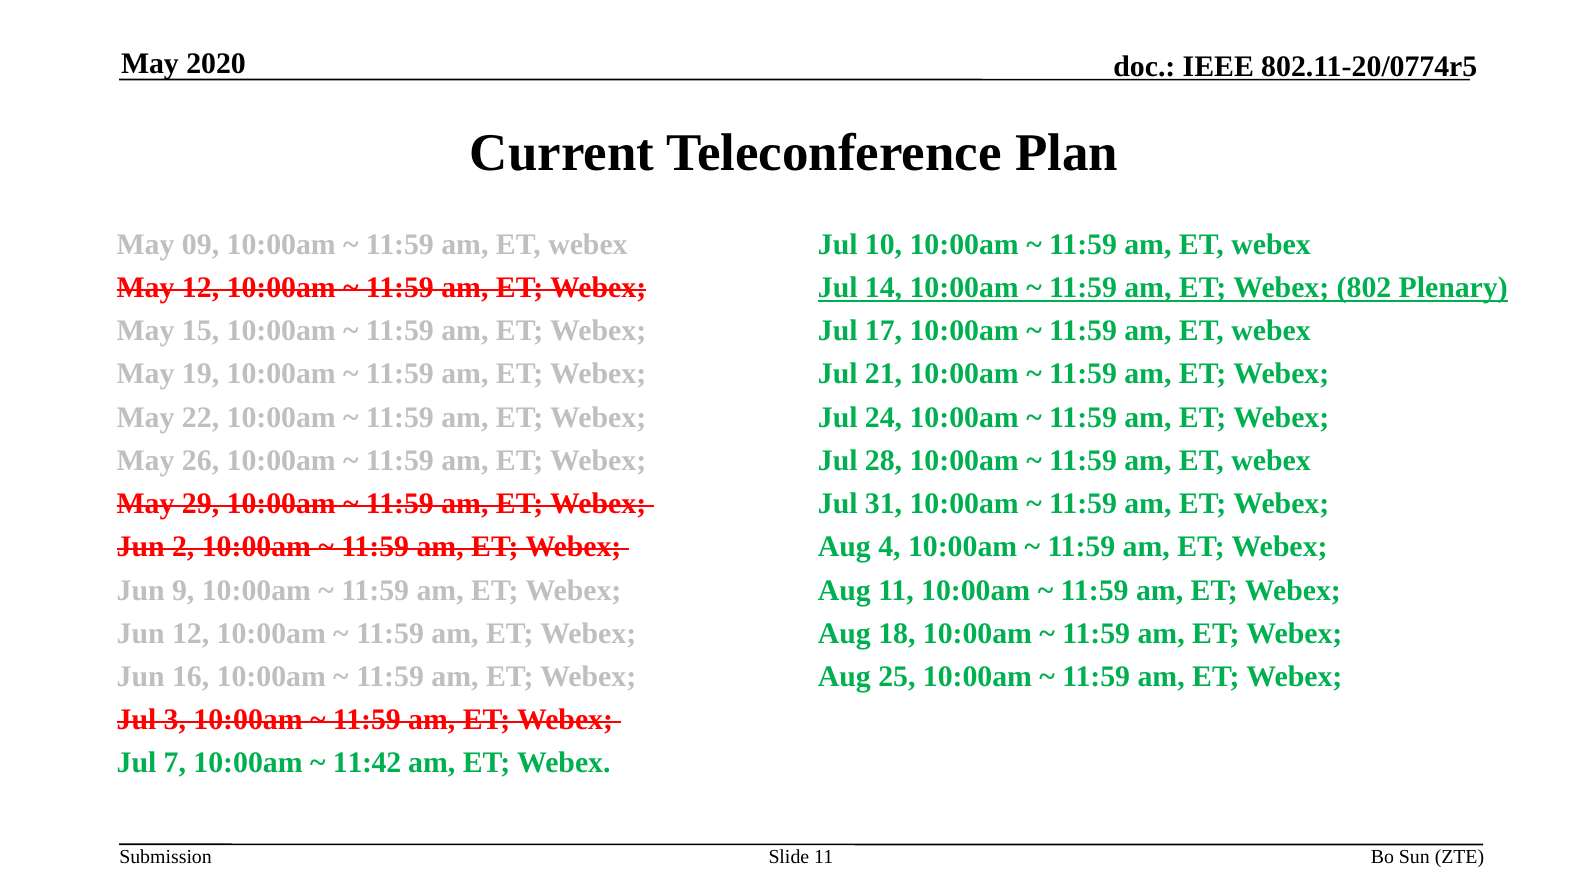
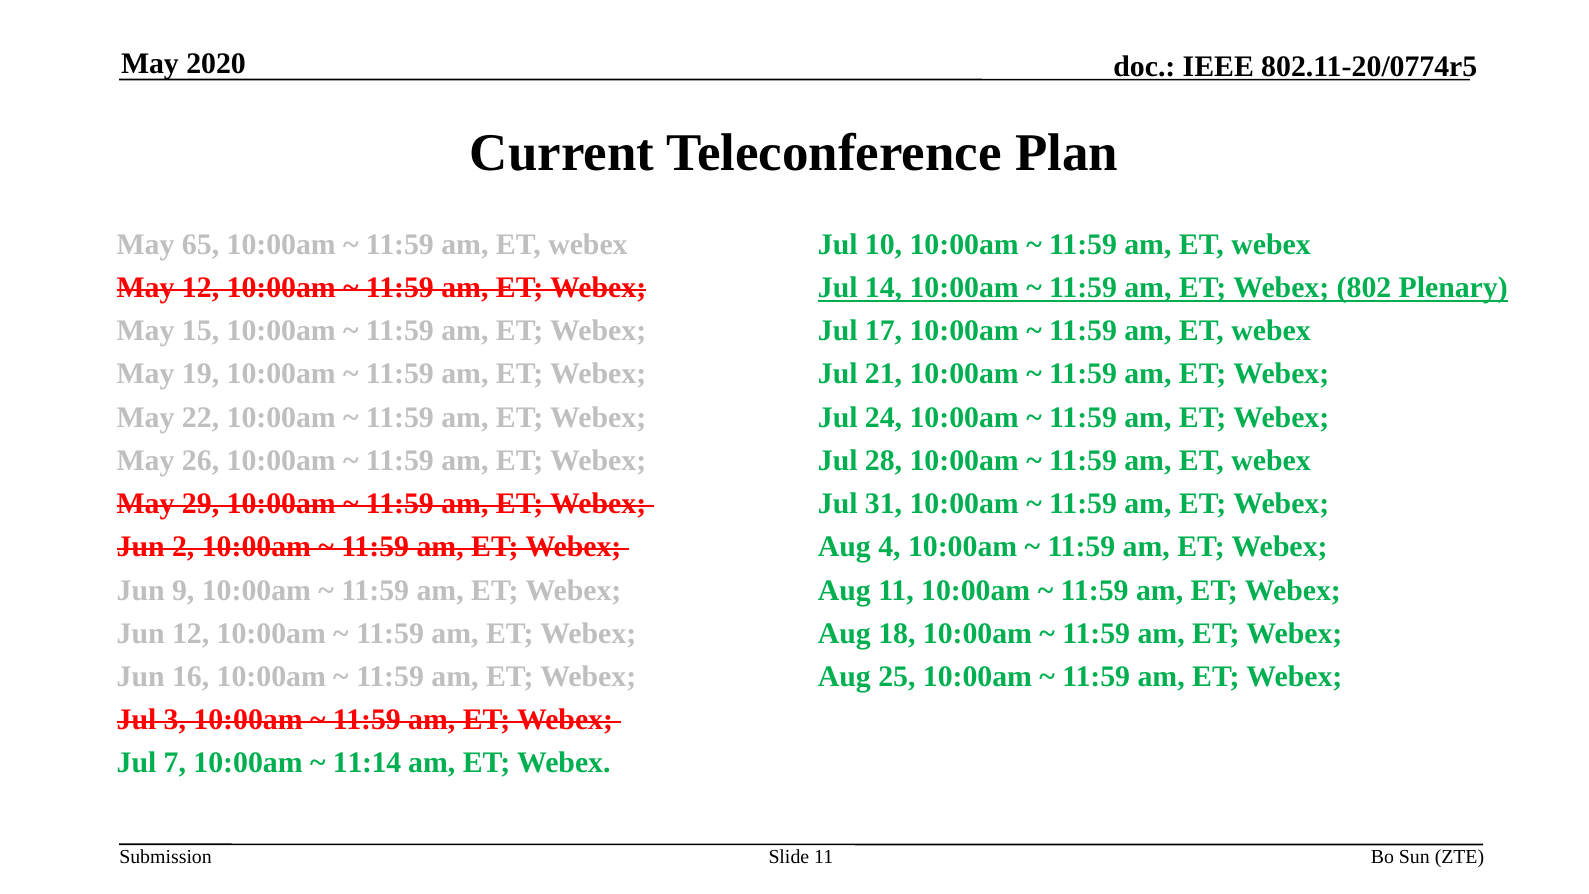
09: 09 -> 65 (201, 244)
11:42: 11:42 -> 11:14 (367, 763)
